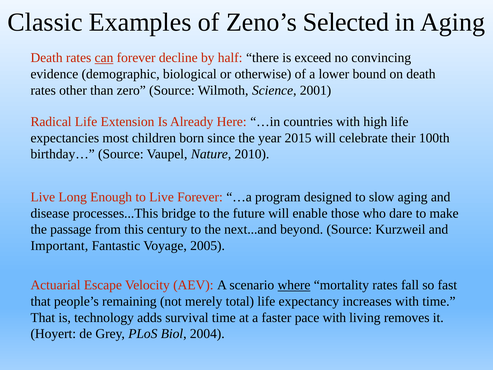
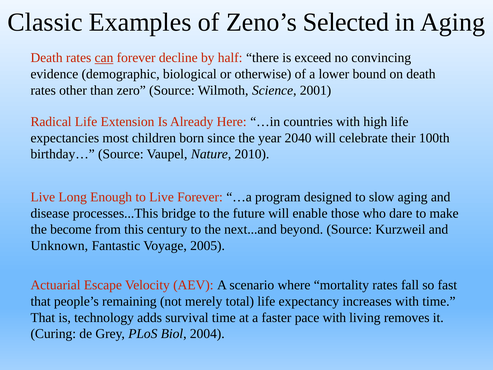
2015: 2015 -> 2040 (298, 138)
passage: passage -> become (71, 229)
Important: Important -> Unknown (59, 245)
where underline: present -> none (294, 285)
Hoyert: Hoyert -> Curing (53, 334)
